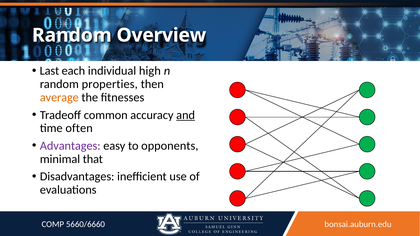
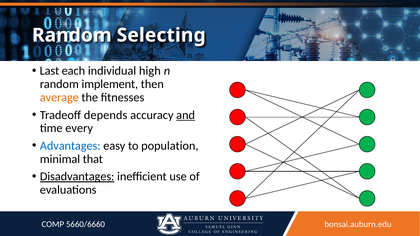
Overview: Overview -> Selecting (161, 35)
properties: properties -> implement (110, 84)
common: common -> depends (106, 115)
often: often -> every (79, 128)
Advantages colour: purple -> blue (70, 146)
opponents: opponents -> population (170, 146)
Disadvantages underline: none -> present (77, 177)
